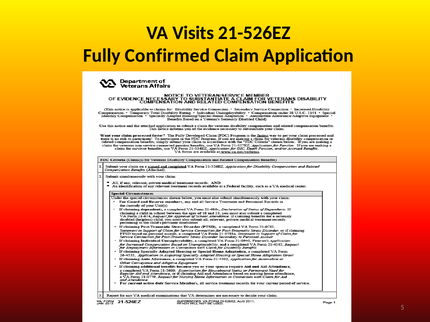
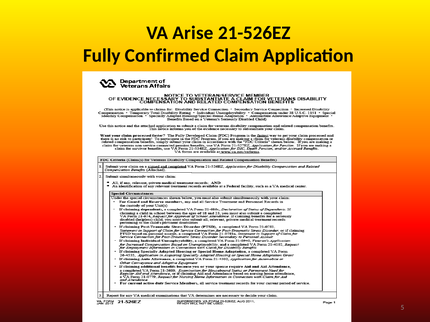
Visits: Visits -> Arise (193, 33)
